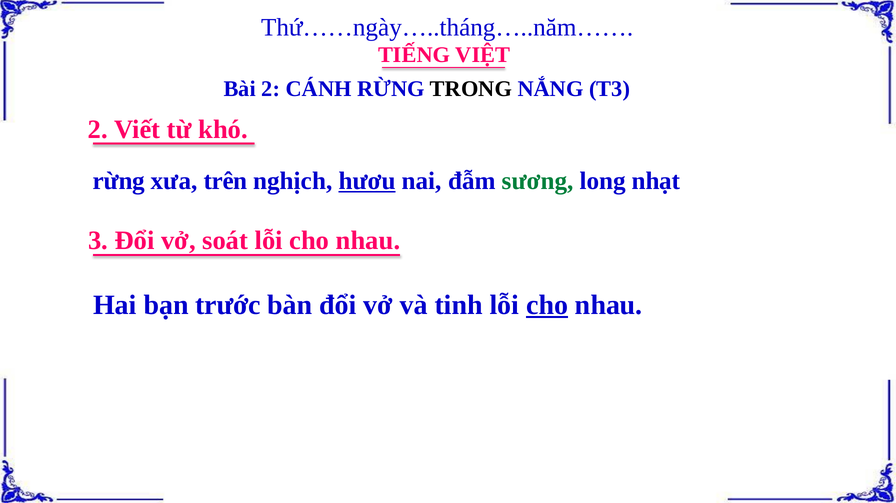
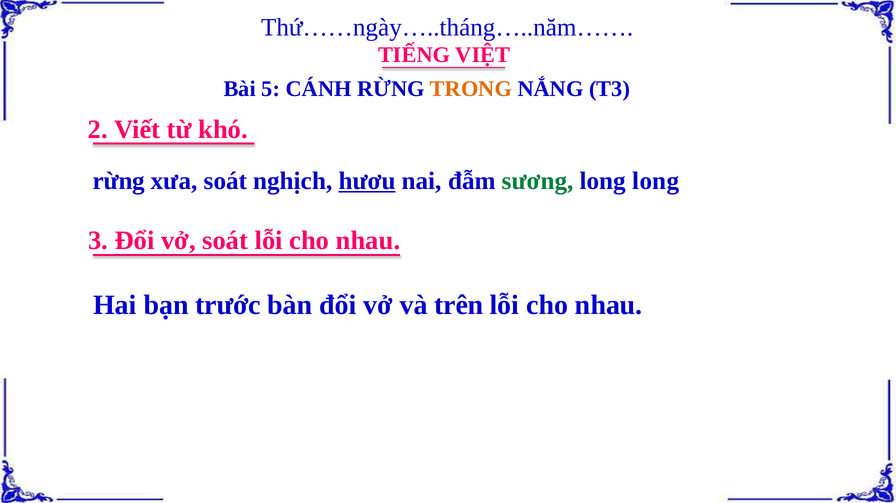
Bài 2: 2 -> 5 (271, 89)
TRONG colour: black -> orange (471, 89)
xưa trên: trên -> soát (225, 181)
long nhạt: nhạt -> long (656, 181)
tinh: tinh -> trên (459, 305)
cho underline: present -> none (547, 305)
